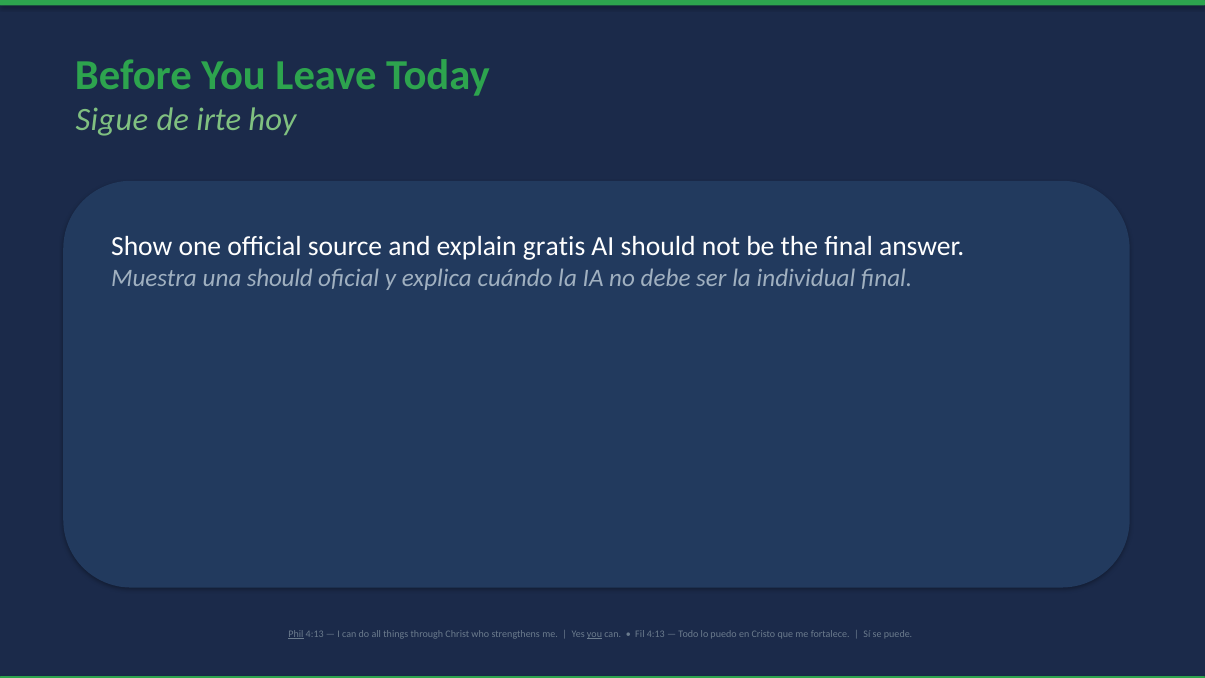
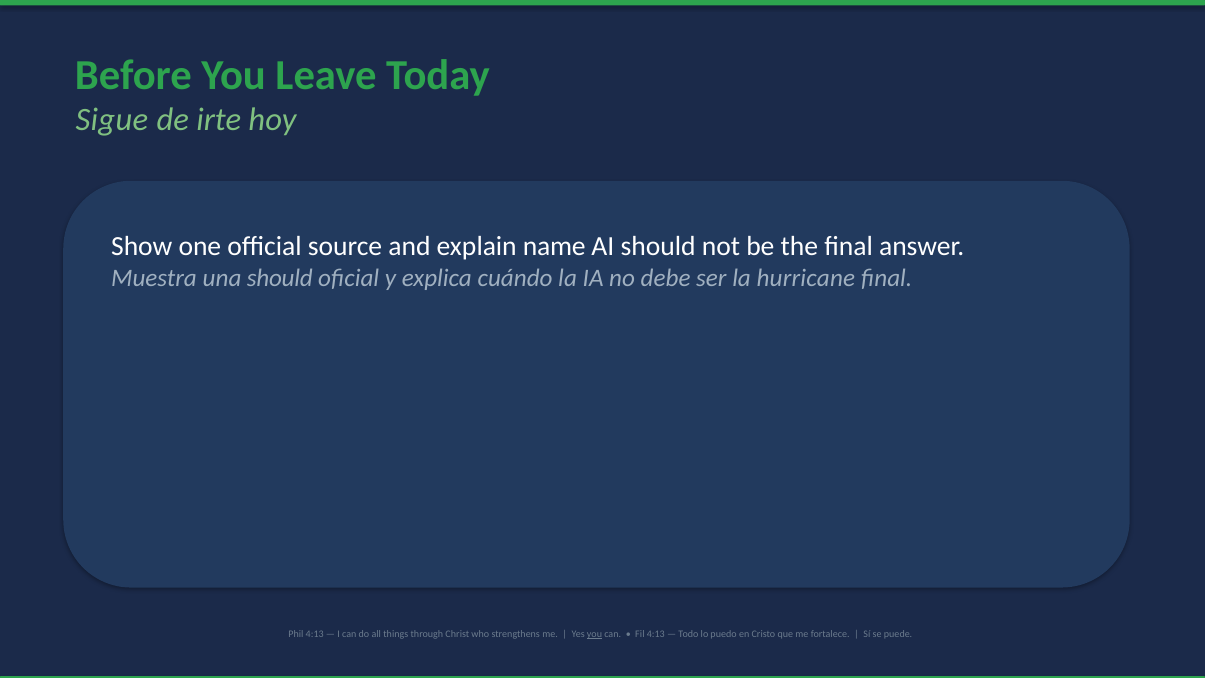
gratis: gratis -> name (554, 246)
individual: individual -> hurricane (806, 278)
Phil underline: present -> none (296, 634)
